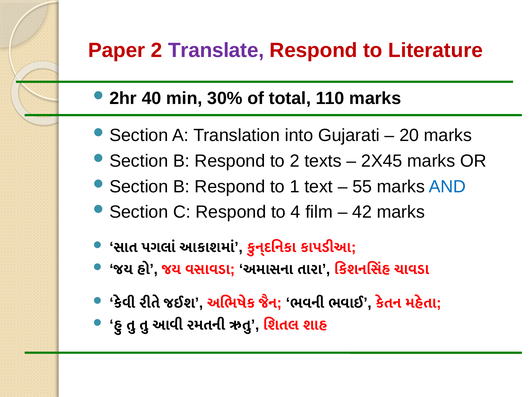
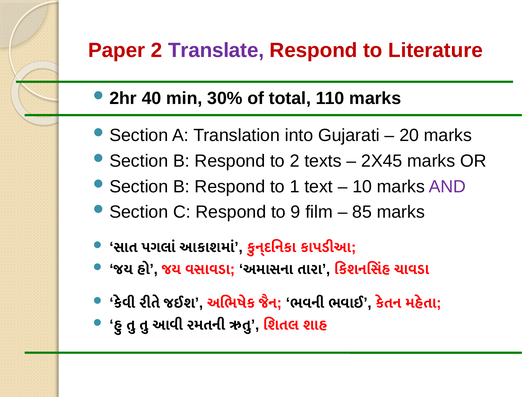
55: 55 -> 10 (362, 186)
AND colour: blue -> purple (447, 186)
4: 4 -> 9 (296, 212)
42: 42 -> 85 (362, 212)
